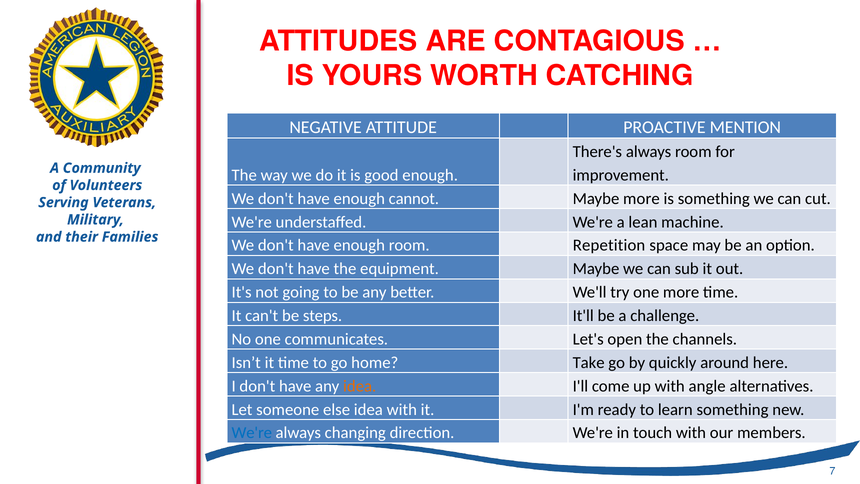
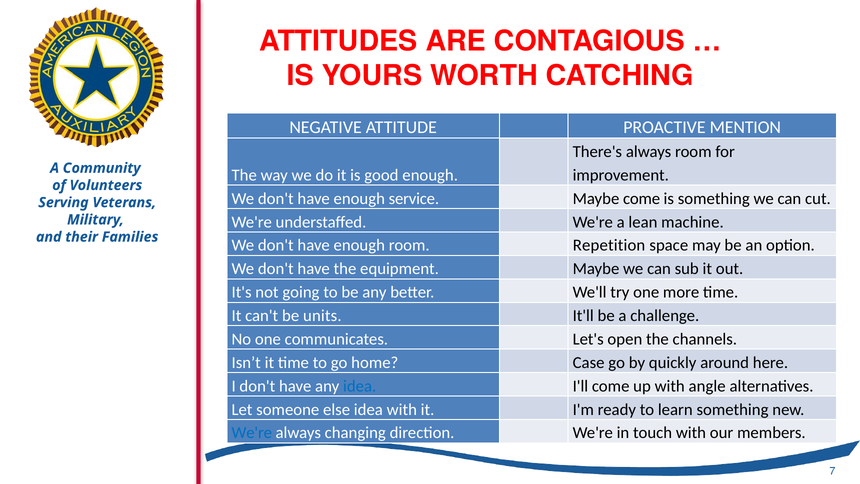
cannot: cannot -> service (414, 198)
Maybe more: more -> come (642, 198)
steps: steps -> units (322, 316)
Take: Take -> Case (589, 362)
idea colour: orange -> blue (360, 386)
